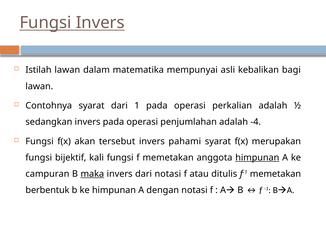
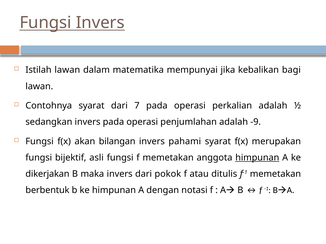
asli: asli -> jika (228, 70)
1: 1 -> 7 (137, 106)
-4: -4 -> -9 (256, 122)
tersebut: tersebut -> bilangan (117, 142)
kali: kali -> asli (97, 158)
campuran: campuran -> dikerjakan (47, 174)
maka underline: present -> none (92, 174)
dari notasi: notasi -> pokok (168, 174)
